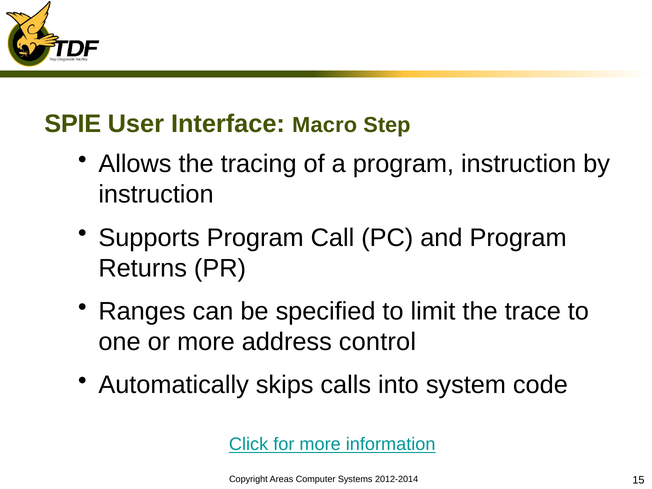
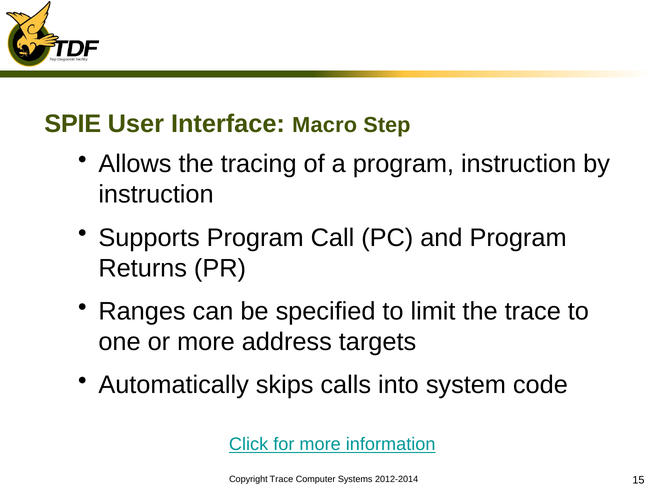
control: control -> targets (378, 342)
Copyright Areas: Areas -> Trace (281, 479)
